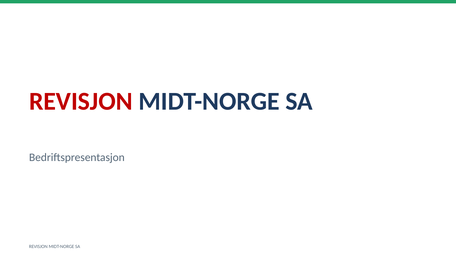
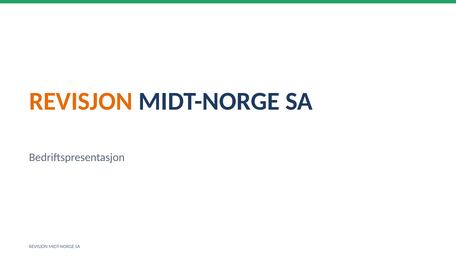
REVISJON colour: red -> orange (81, 101)
